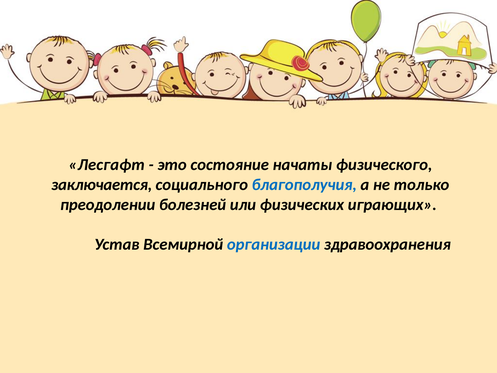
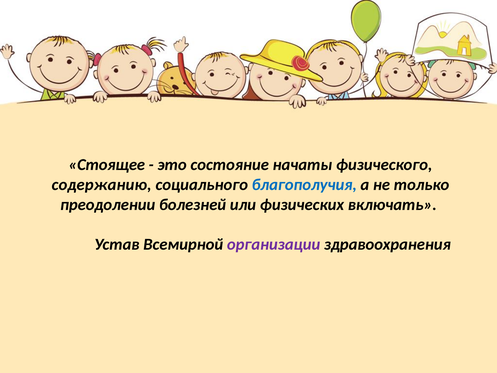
Лесгафт: Лесгафт -> Стоящее (107, 165)
заключается: заключается -> содержанию (102, 185)
играющих: играющих -> включать (392, 204)
организации colour: blue -> purple (274, 244)
